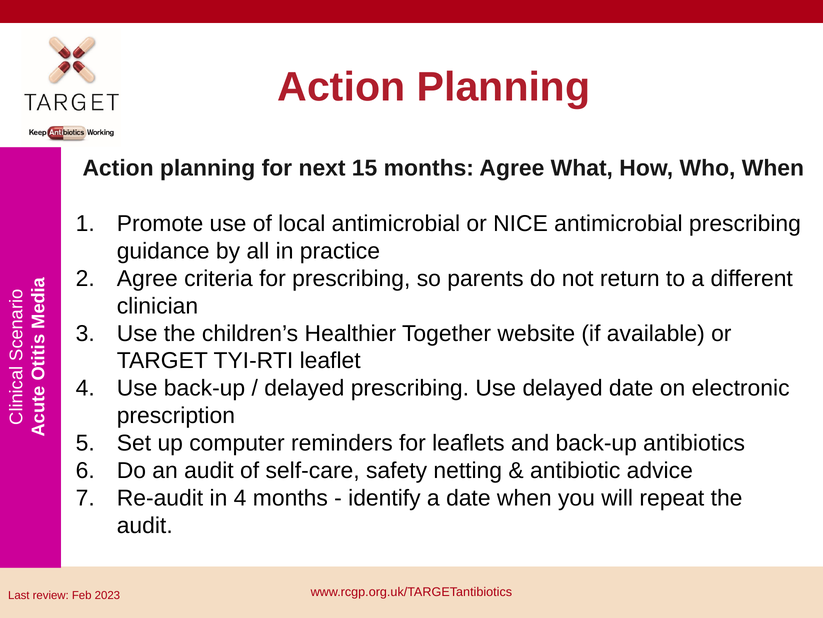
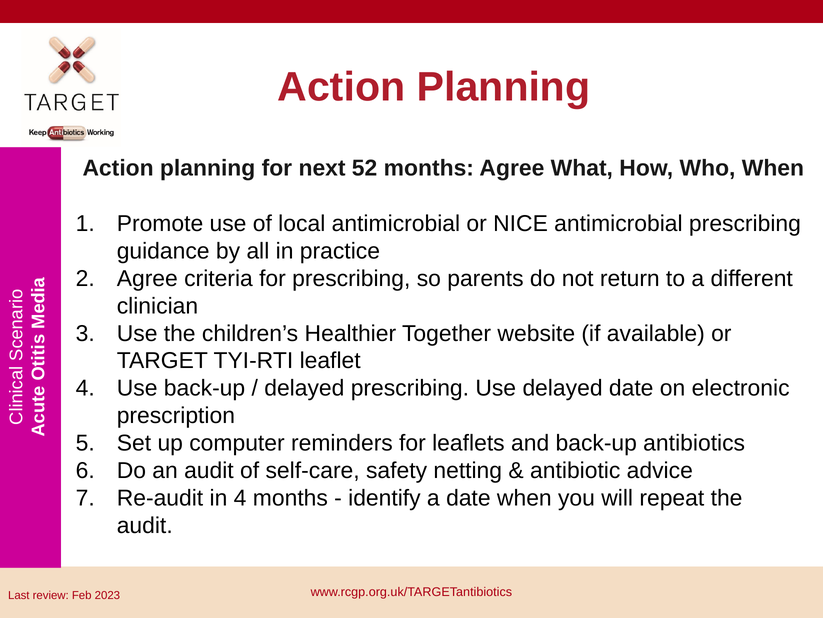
15: 15 -> 52 (365, 168)
